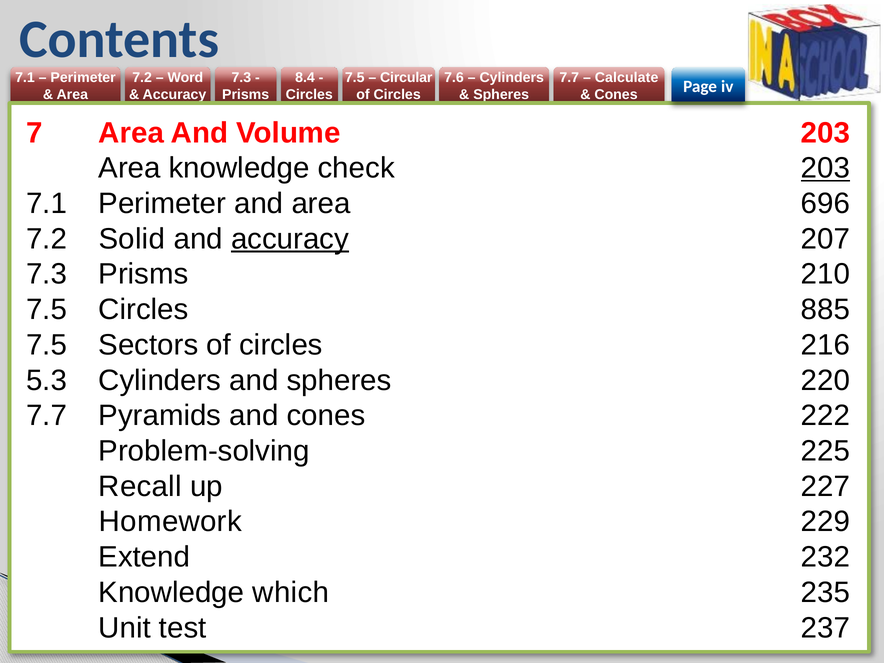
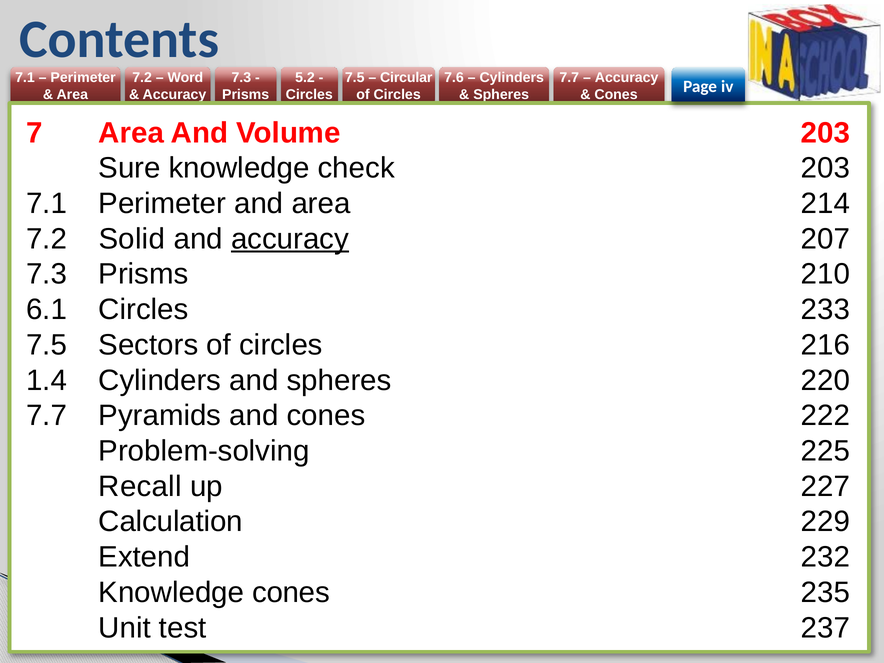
8.4: 8.4 -> 5.2 (305, 78)
Calculate: Calculate -> Accuracy (627, 78)
Area: Area -> Sure (130, 168)
203 underline: present -> none (825, 168)
696: 696 -> 214 (825, 204)
7.5: 7.5 -> 6.1 (47, 310)
885: 885 -> 233 (825, 310)
5.3: 5.3 -> 1.4 (47, 380)
Homework: Homework -> Calculation (171, 522)
Knowledge which: which -> cones (291, 592)
